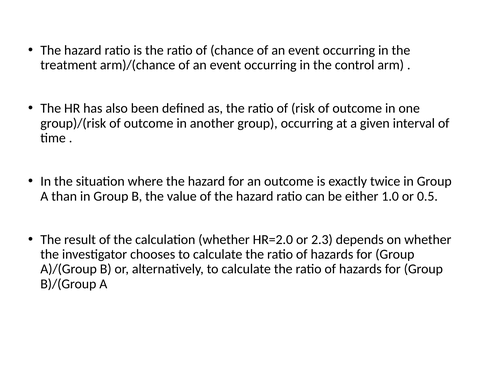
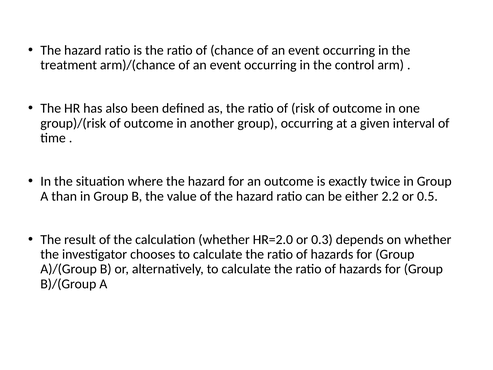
1.0: 1.0 -> 2.2 (390, 196)
2.3: 2.3 -> 0.3 (322, 239)
